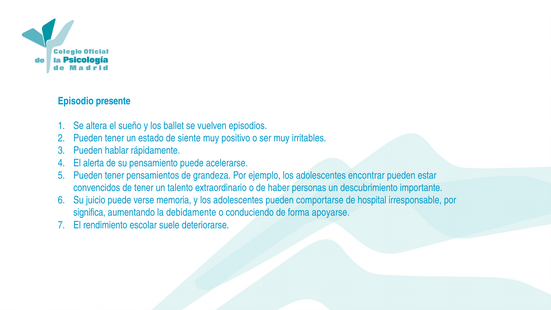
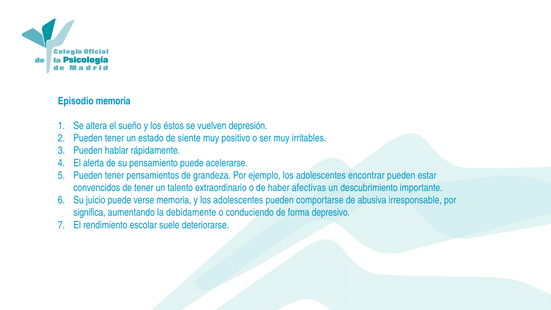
Episodio presente: presente -> memoria (113, 101)
ballet: ballet -> éstos (174, 126)
episodios: episodios -> depresión (248, 126)
personas: personas -> afectivas (309, 188)
hospital: hospital -> abusiva (372, 200)
apoyarse: apoyarse -> depresivo (331, 212)
